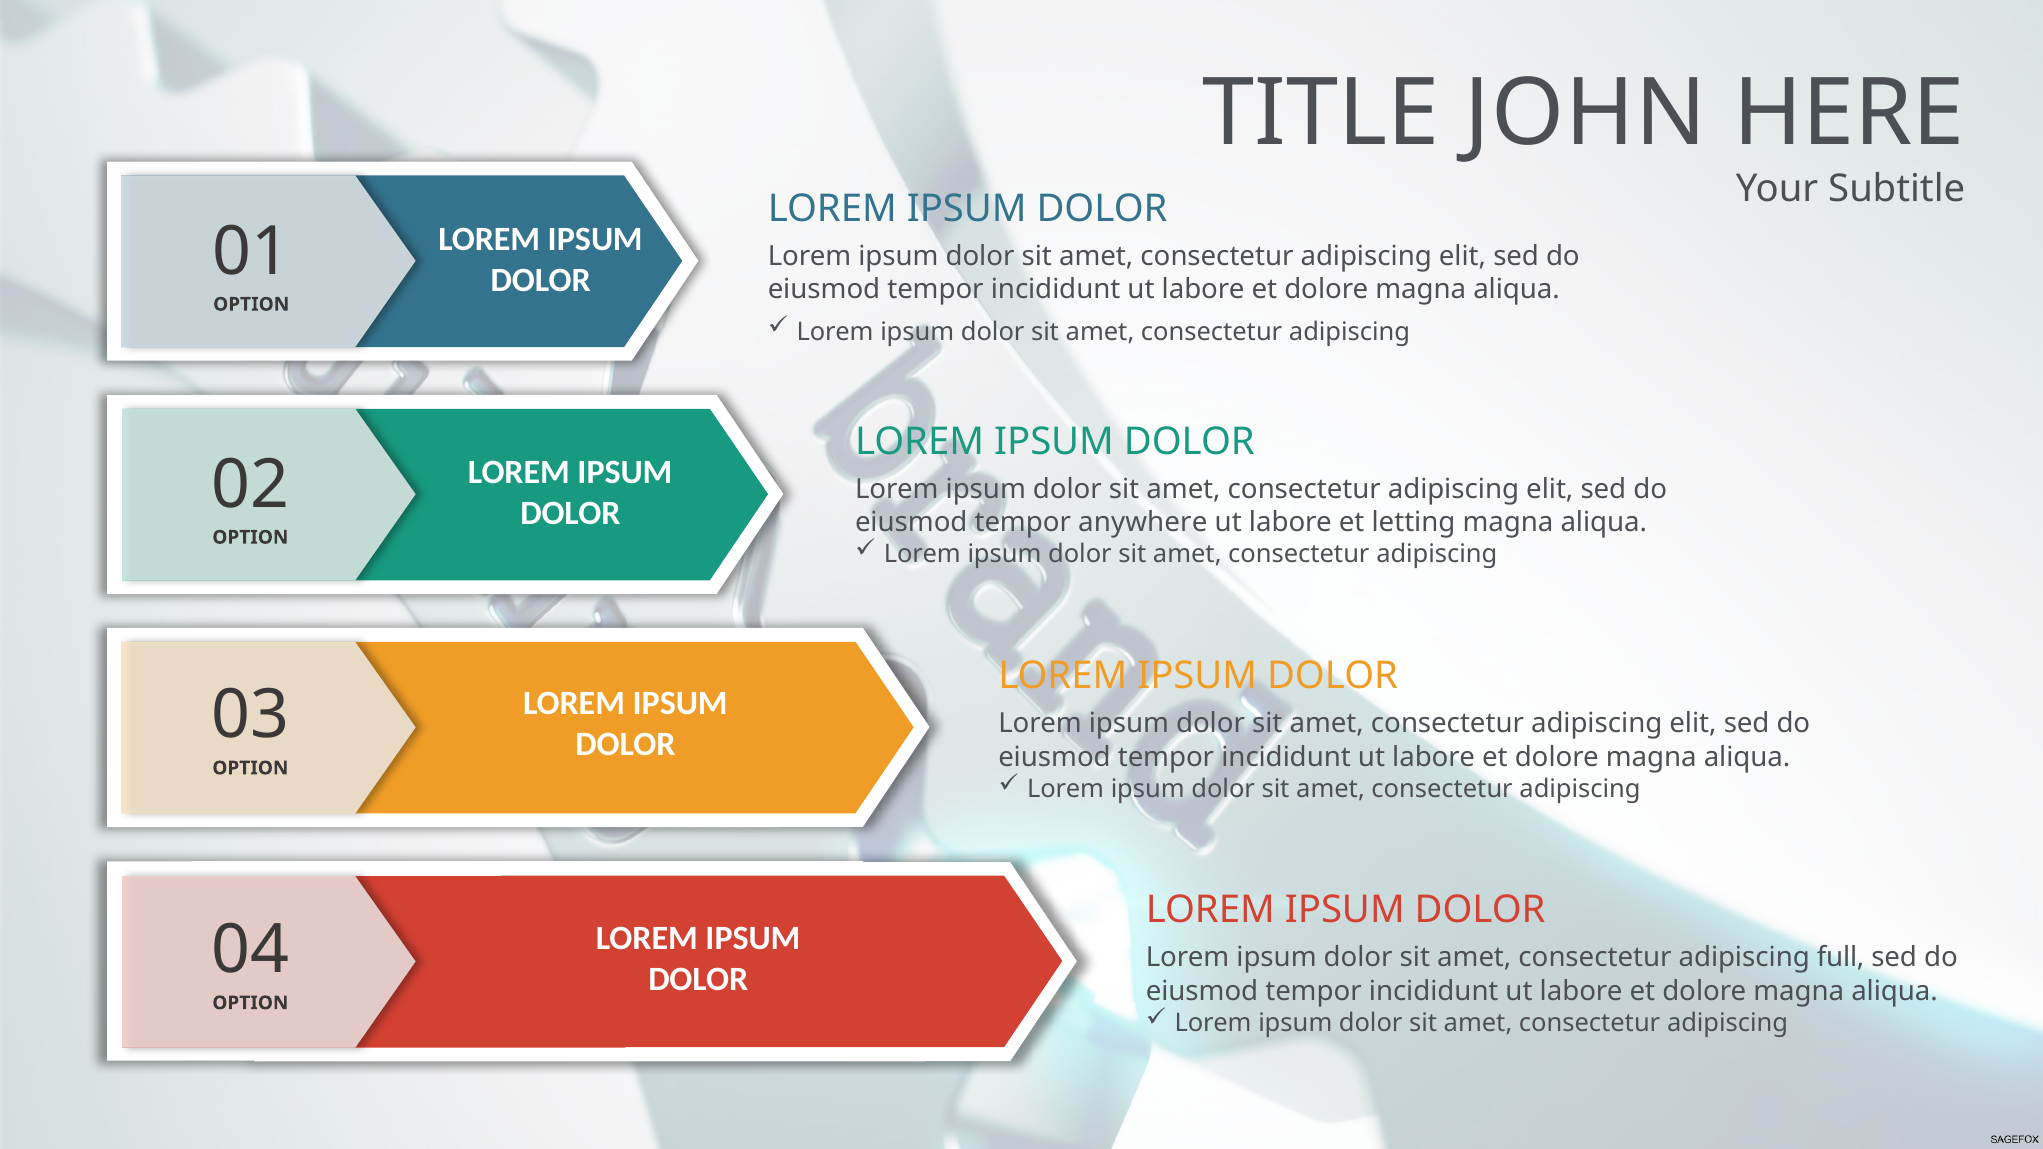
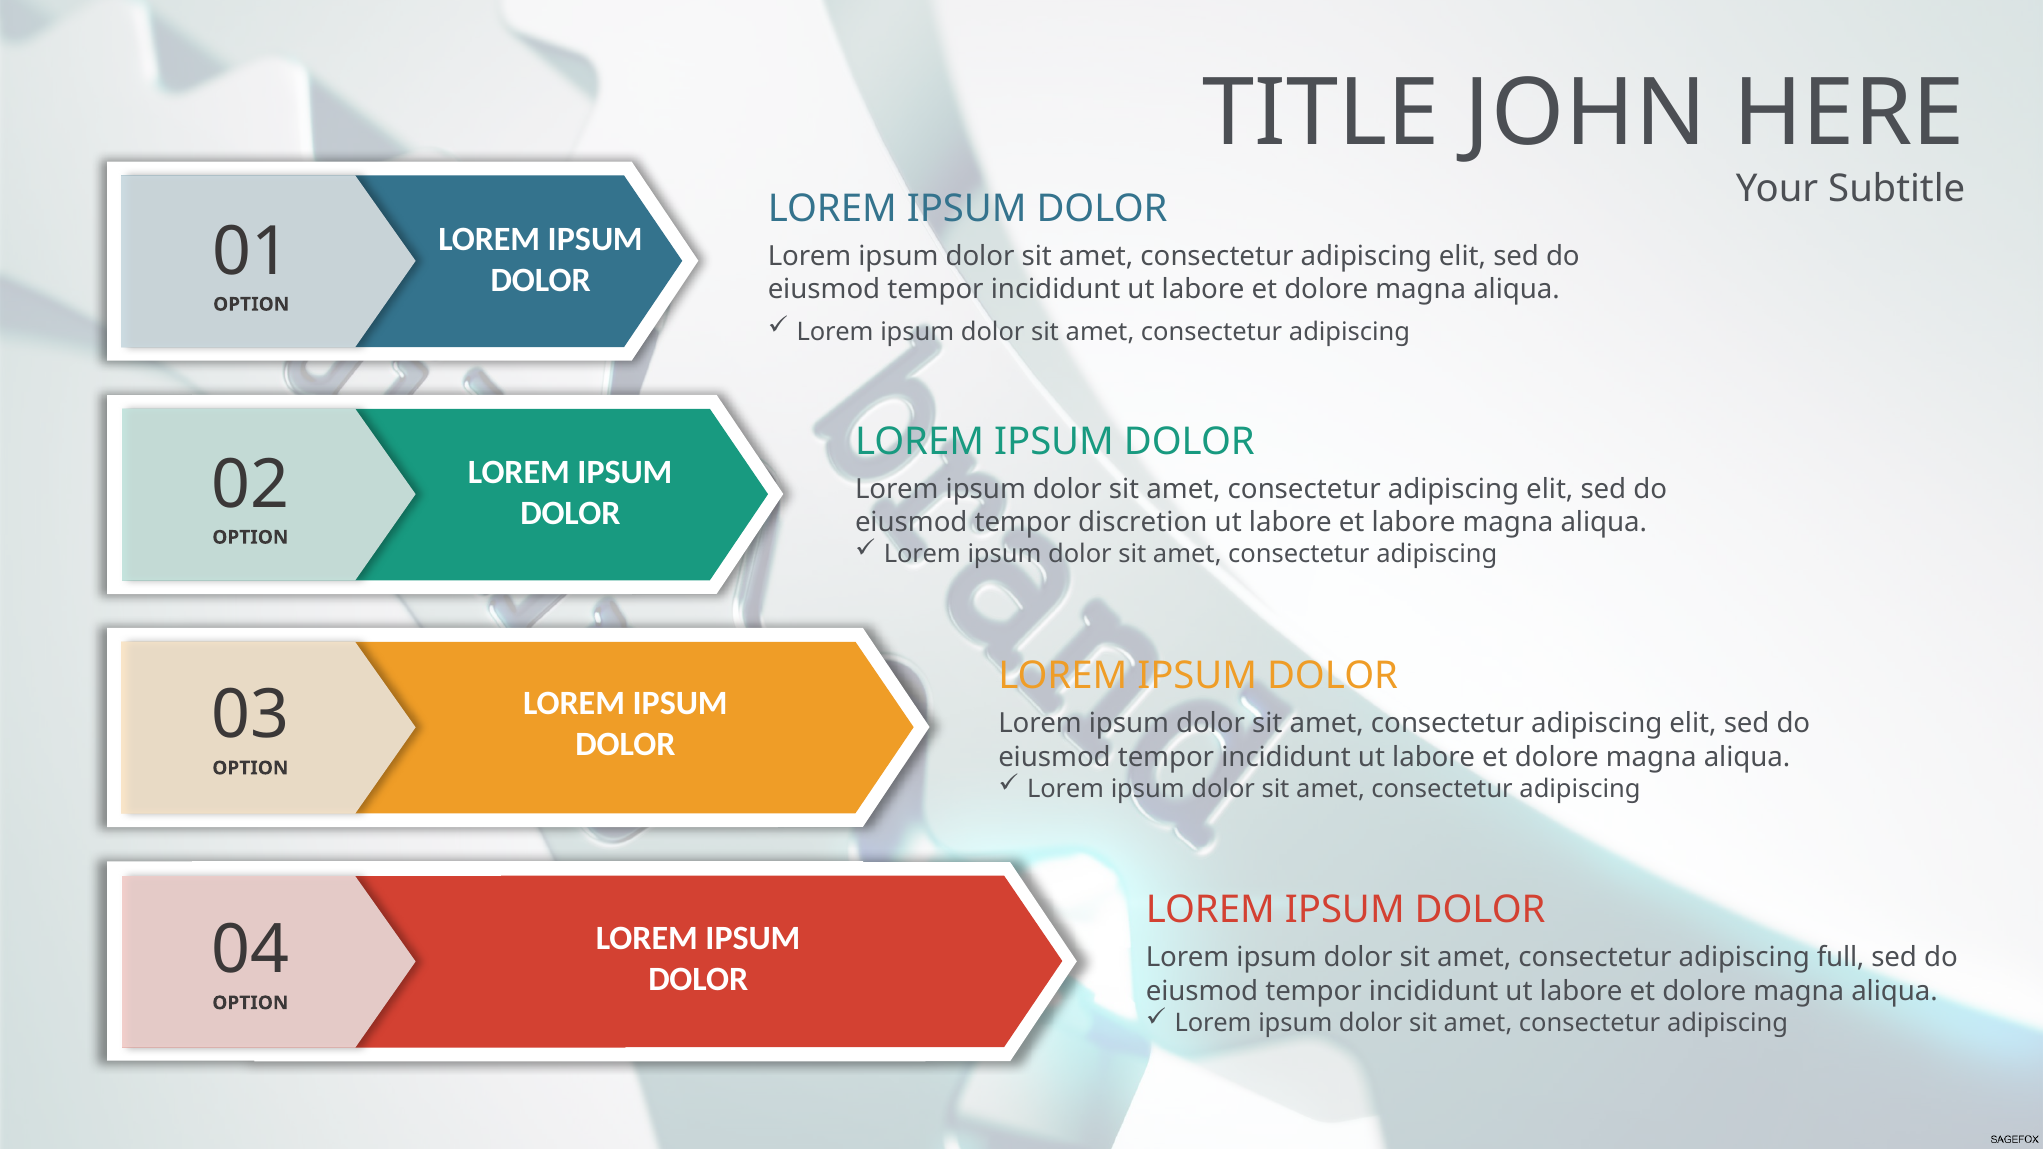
anywhere: anywhere -> discretion (1143, 523)
et letting: letting -> labore (1413, 523)
